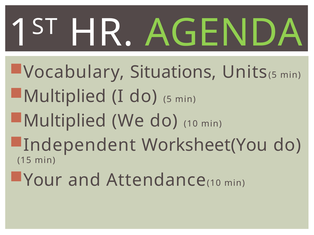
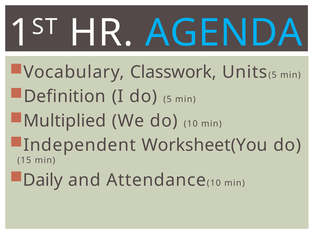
AGENDA colour: light green -> light blue (224, 33)
Situations: Situations -> Classwork (173, 72)
Multiplied: Multiplied -> Definition (65, 97)
Your: Your -> Daily (43, 180)
